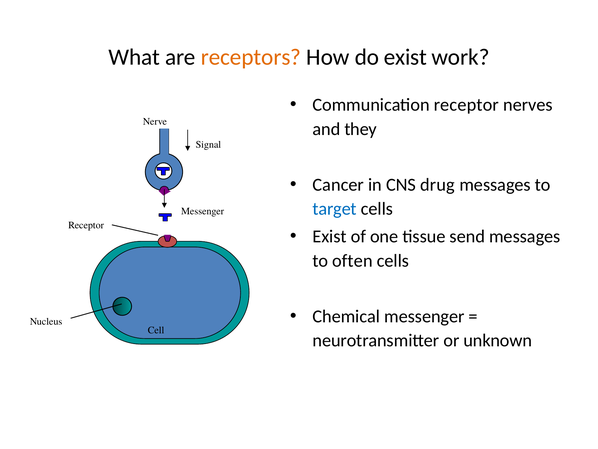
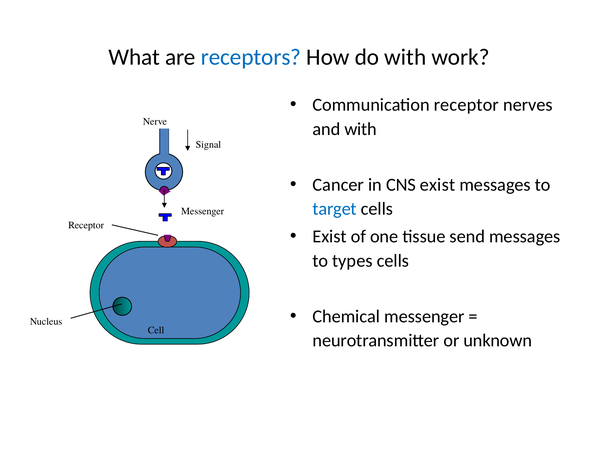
receptors colour: orange -> blue (251, 57)
do exist: exist -> with (405, 57)
and they: they -> with (361, 129)
CNS drug: drug -> exist (438, 184)
often: often -> types (352, 260)
